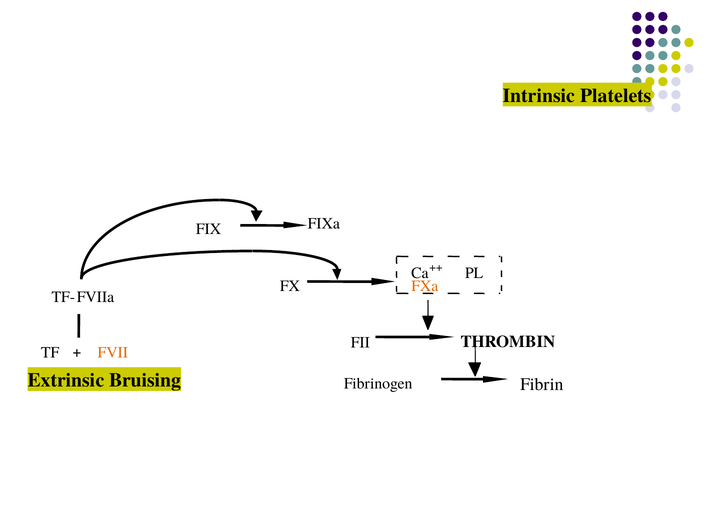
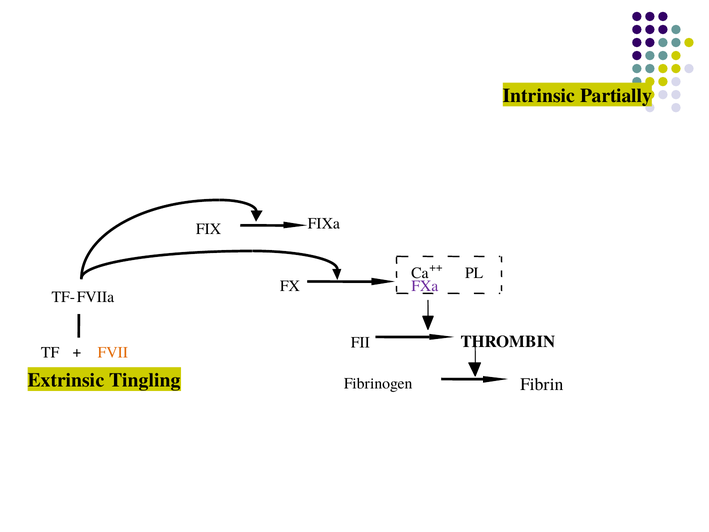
Platelets: Platelets -> Partially (616, 96)
FXa colour: orange -> purple (425, 286)
Bruising: Bruising -> Tingling (145, 380)
